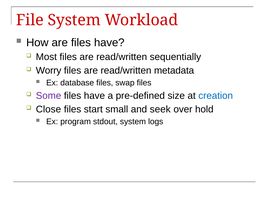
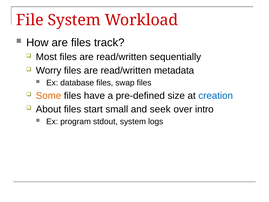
are files have: have -> track (109, 42)
Some colour: purple -> orange (49, 96)
Close: Close -> About (49, 109)
hold: hold -> intro (204, 109)
